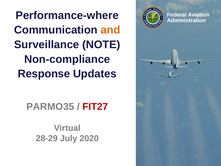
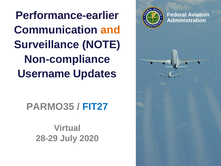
Performance-where: Performance-where -> Performance-earlier (67, 15)
Response: Response -> Username (44, 74)
FIT27 colour: red -> blue (95, 107)
